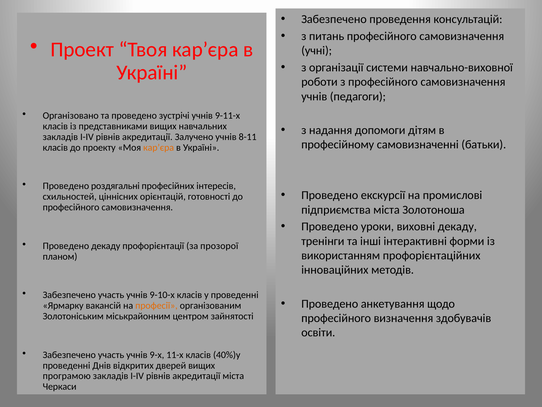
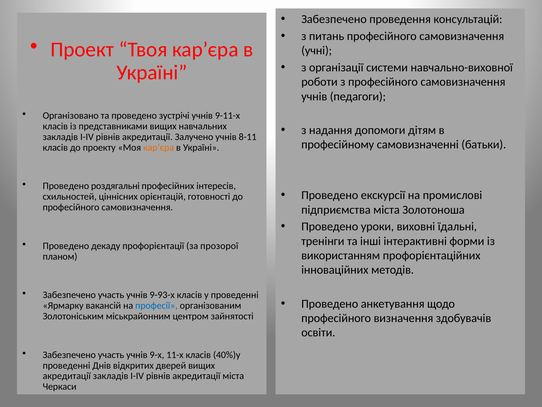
виховні декаду: декаду -> їдальні (457, 226)
9-10-х: 9-10-х -> 9-93-х (162, 295)
професії colour: orange -> blue (156, 305)
програмою: програмою -> акредитації (67, 376)
